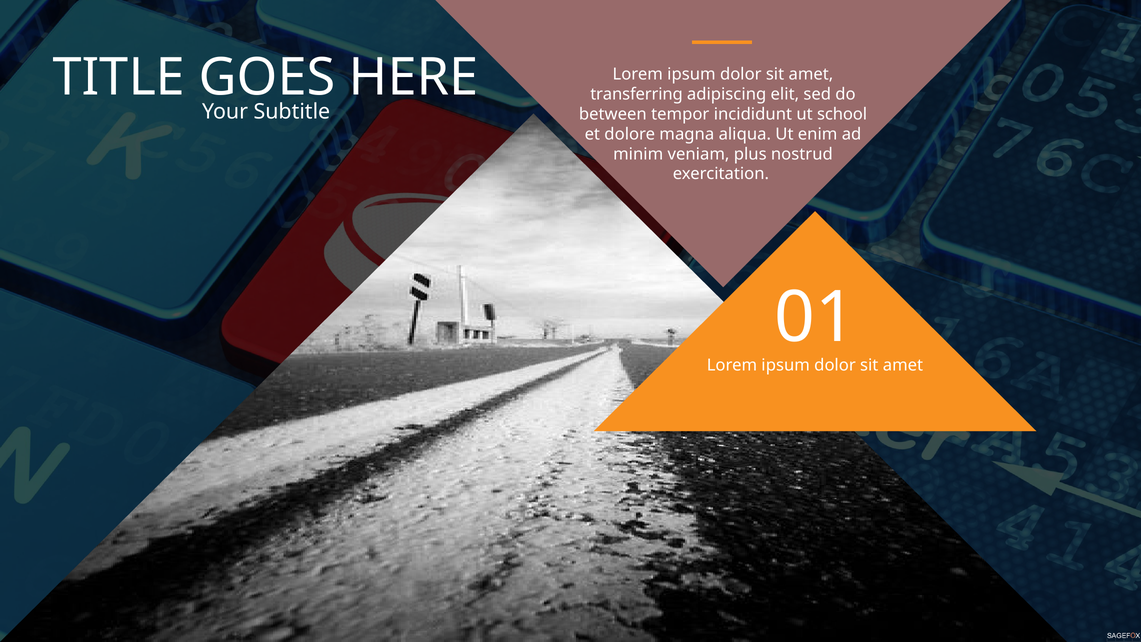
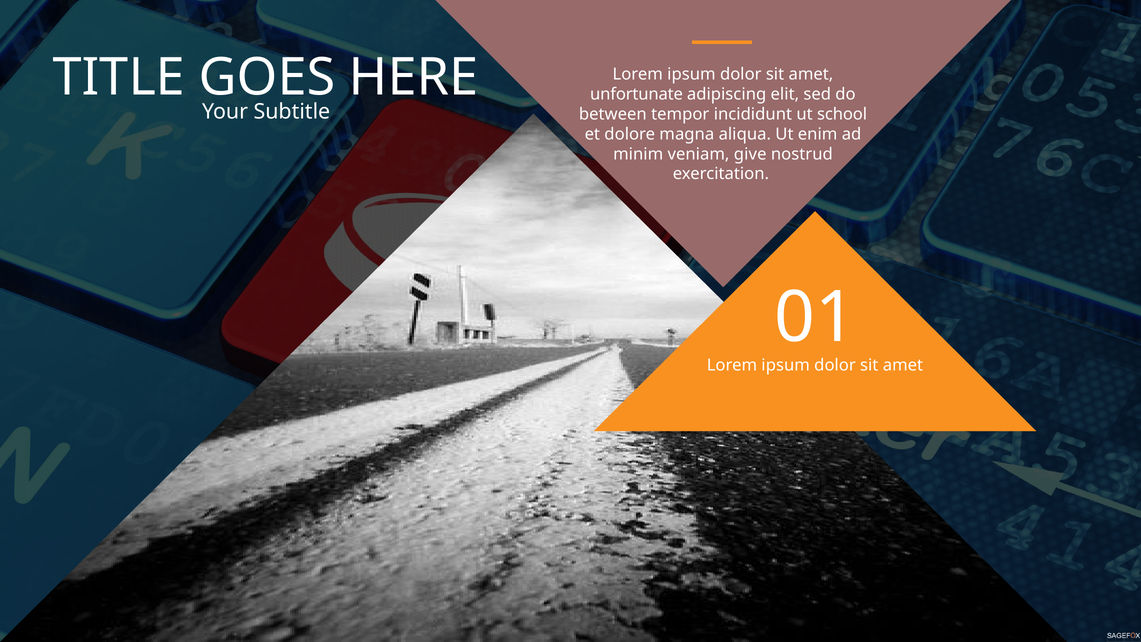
transferring: transferring -> unfortunate (637, 94)
plus: plus -> give (750, 154)
